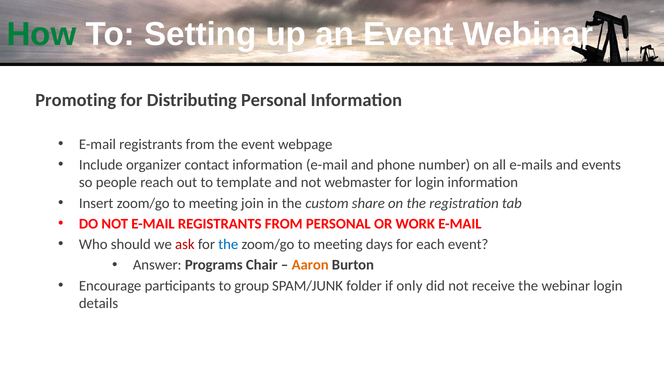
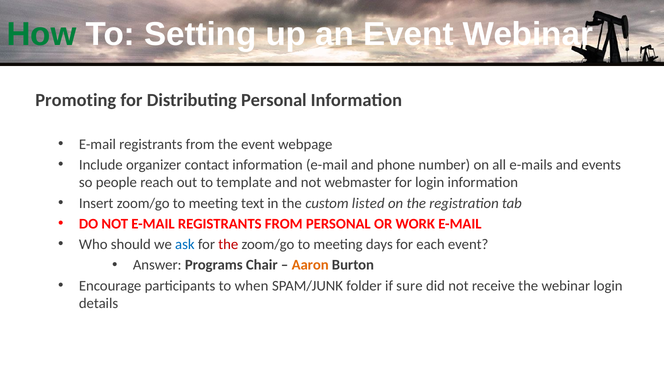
join: join -> text (253, 203)
share: share -> listed (368, 203)
ask colour: red -> blue (185, 245)
the colour: blue -> red (228, 245)
group: group -> when (252, 286)
only: only -> sure (409, 286)
